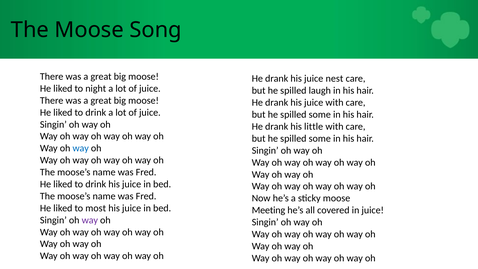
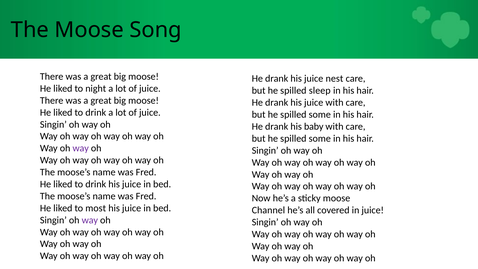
laugh: laugh -> sleep (320, 91)
little: little -> baby (314, 126)
way colour: blue -> purple (81, 148)
Meeting: Meeting -> Channel (268, 210)
